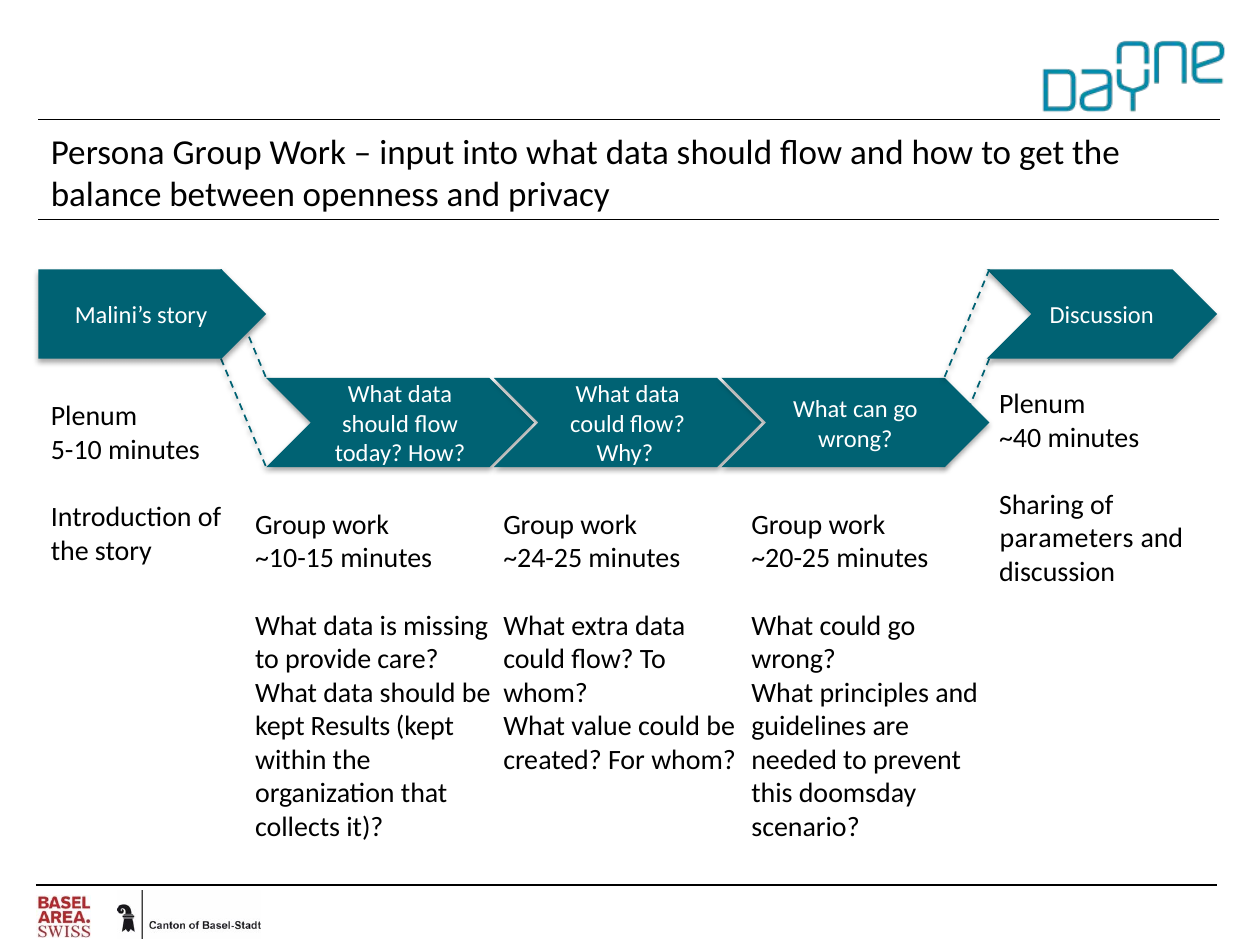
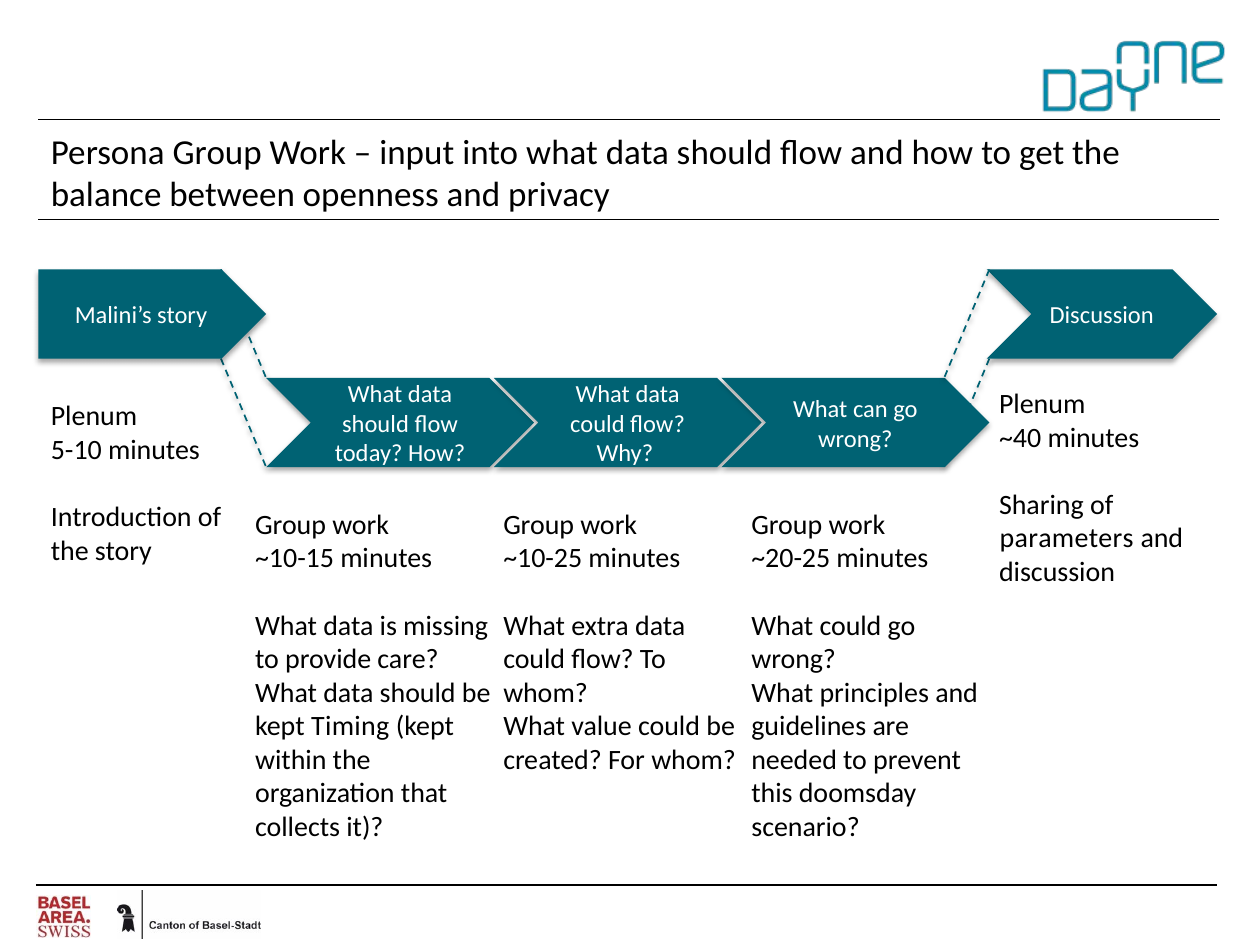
~24-25: ~24-25 -> ~10-25 (543, 559)
Results: Results -> Timing (350, 727)
